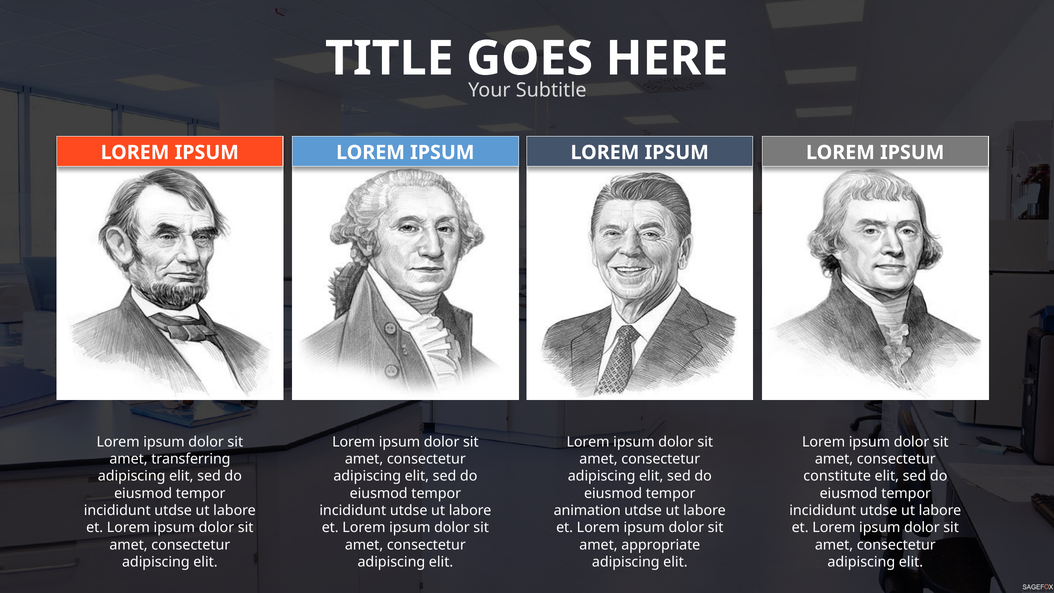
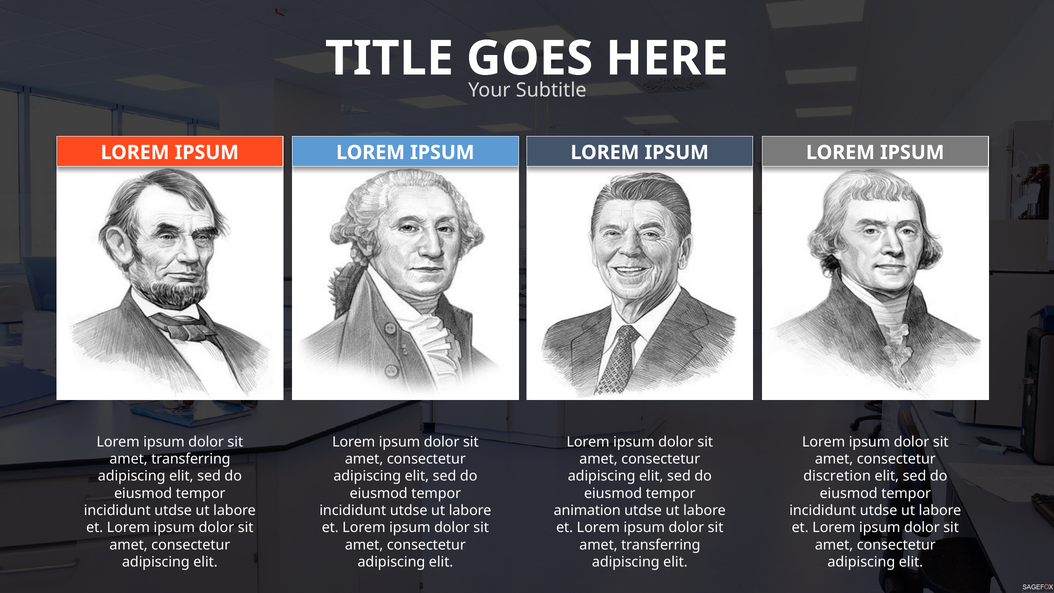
constitute: constitute -> discretion (837, 476)
appropriate: appropriate -> transferring (661, 545)
